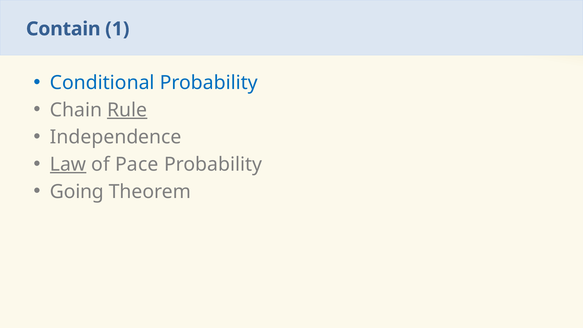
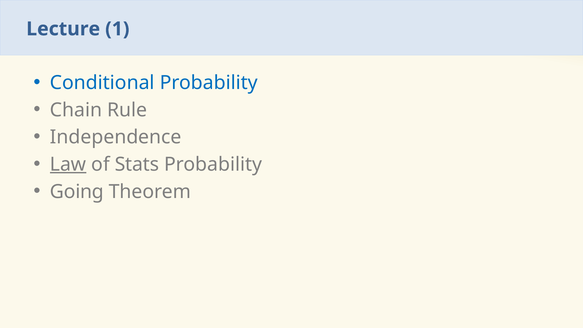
Contain: Contain -> Lecture (63, 29)
Rule underline: present -> none (127, 110)
Pace: Pace -> Stats (137, 164)
